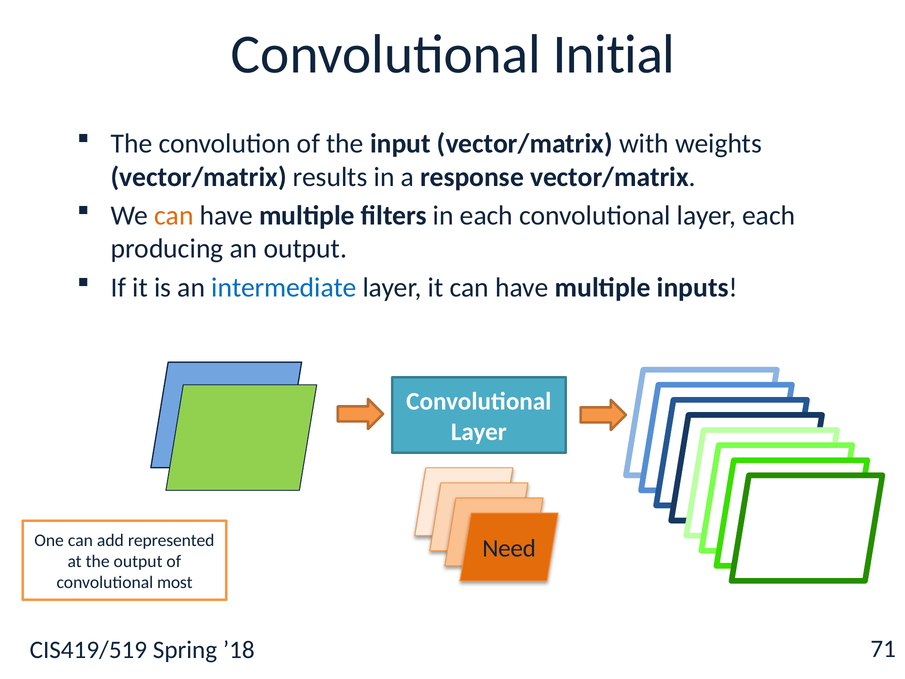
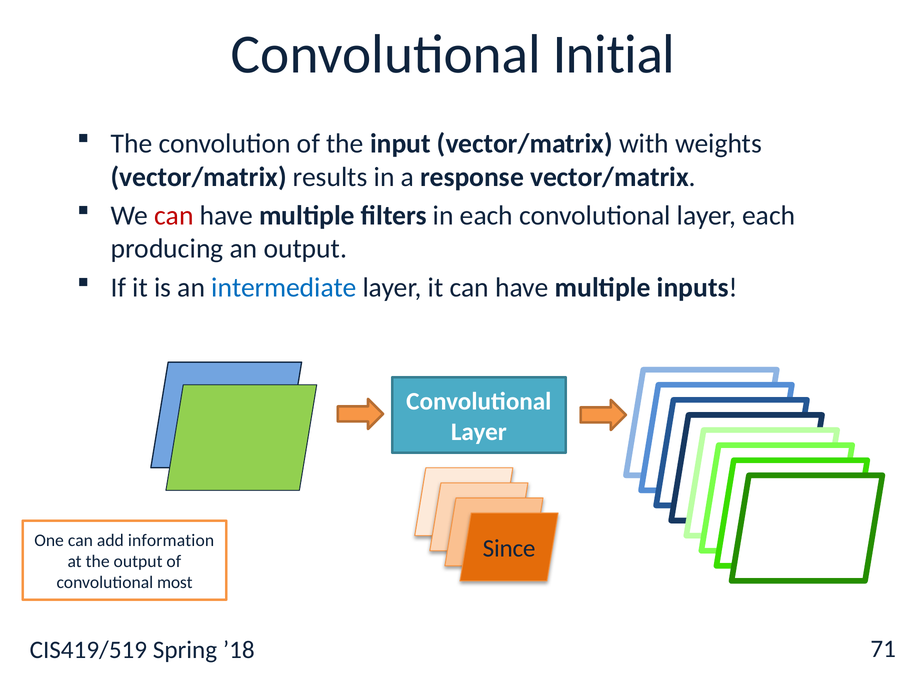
can colour: orange -> red (174, 216)
represented: represented -> information (171, 540)
Need: Need -> Since (509, 548)
